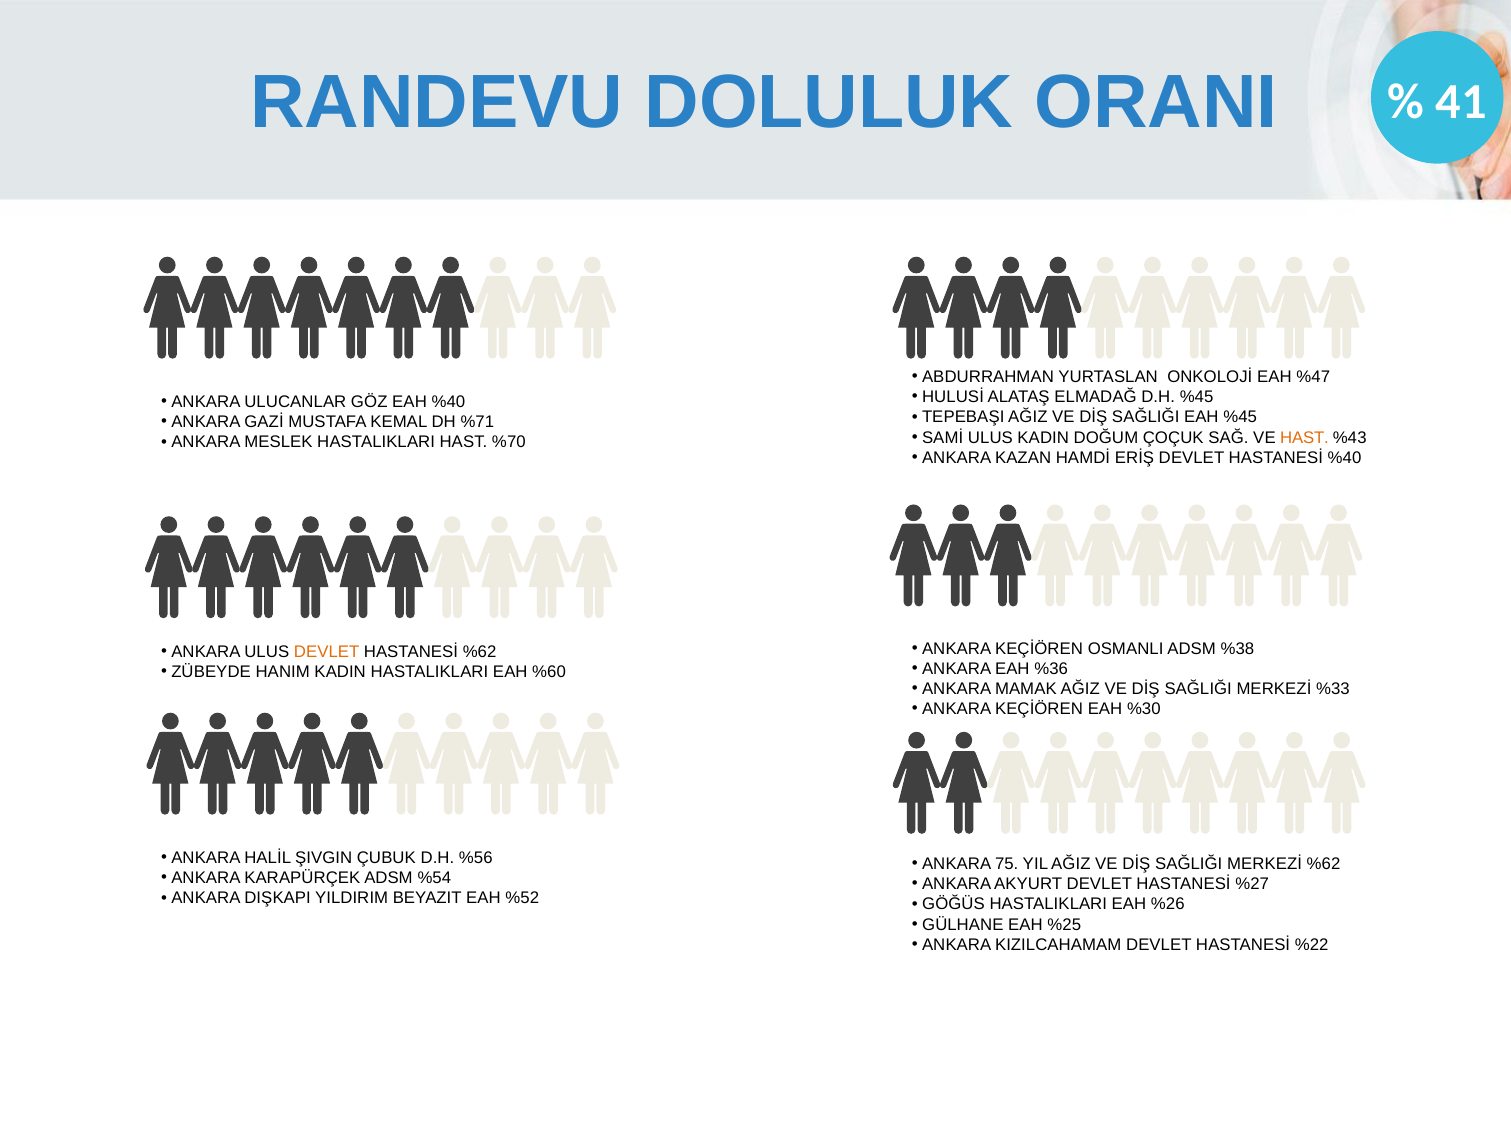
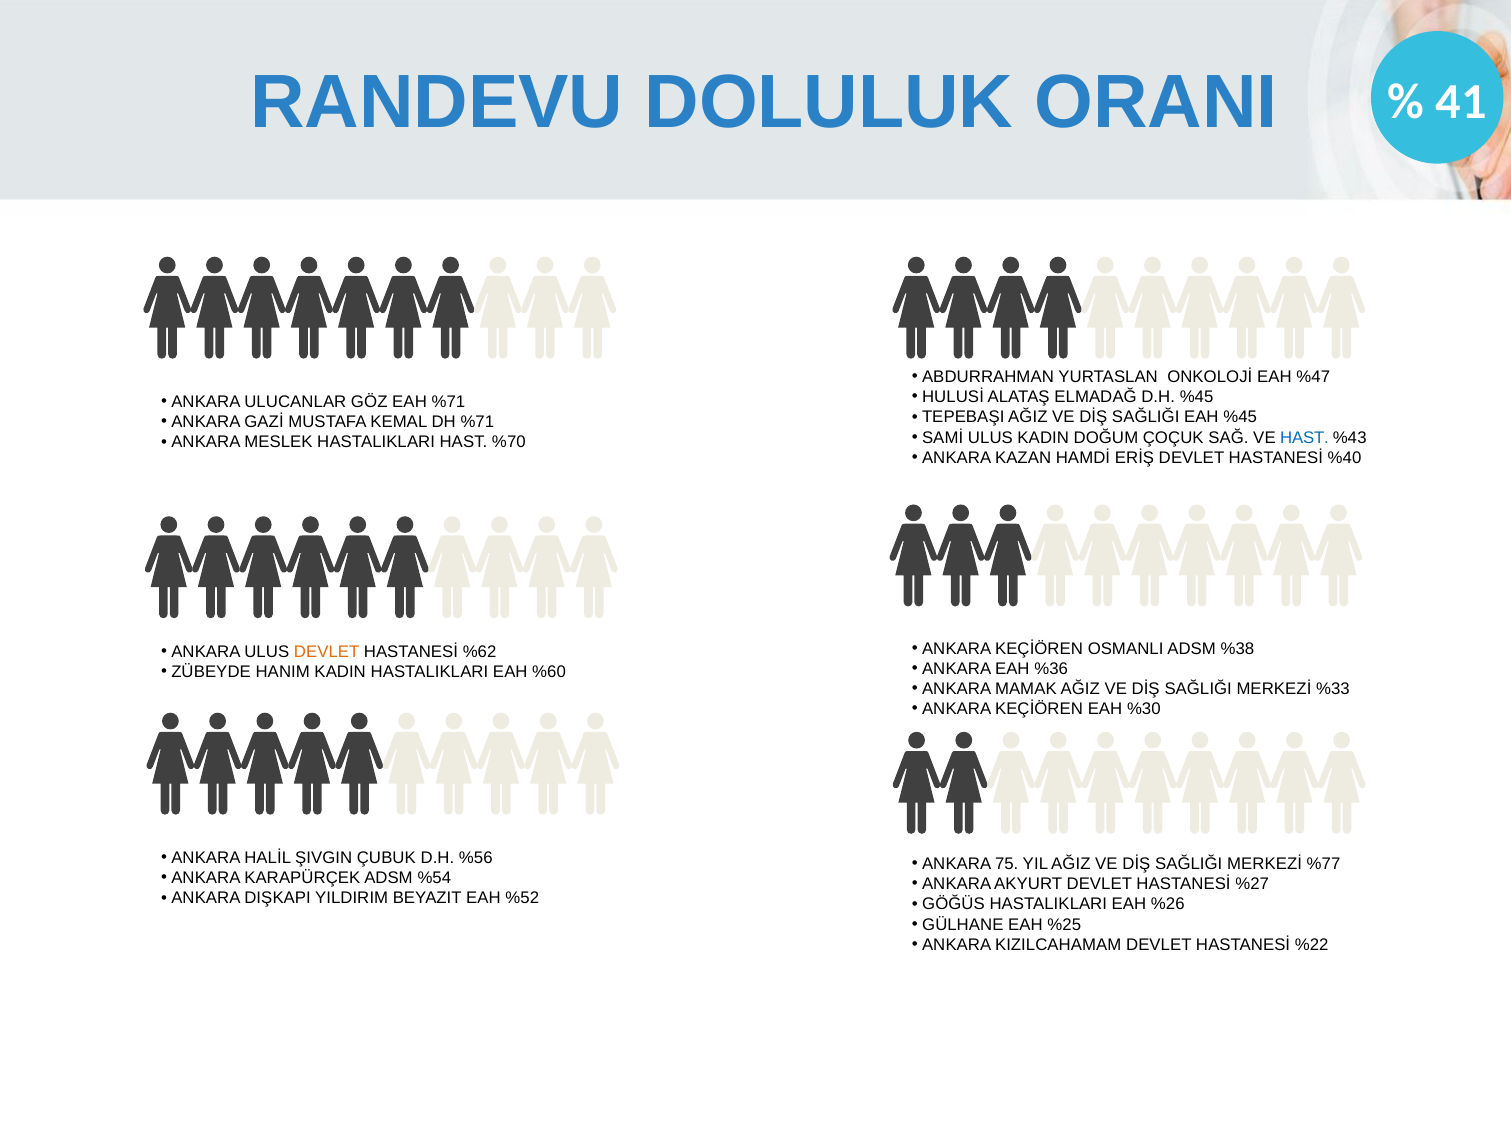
EAH %40: %40 -> %71 (448, 402)
HAST colour: orange -> blue (1304, 438)
MERKEZİ %62: %62 -> %77 (1324, 864)
